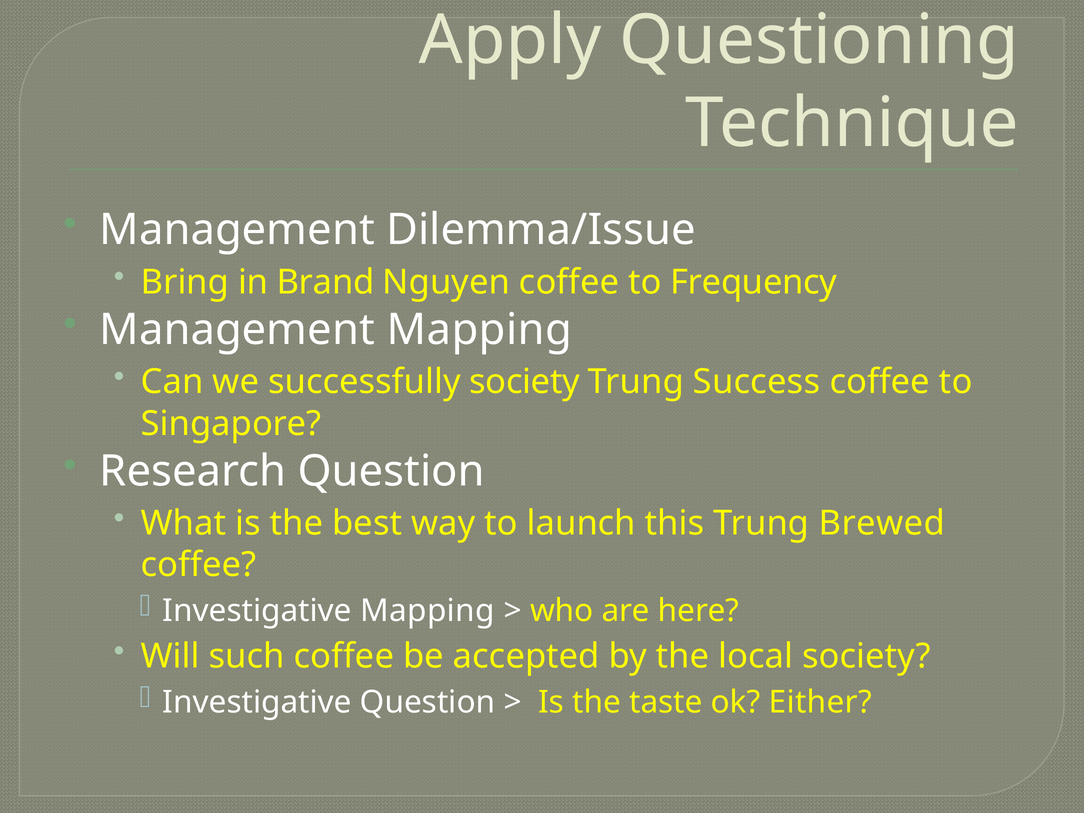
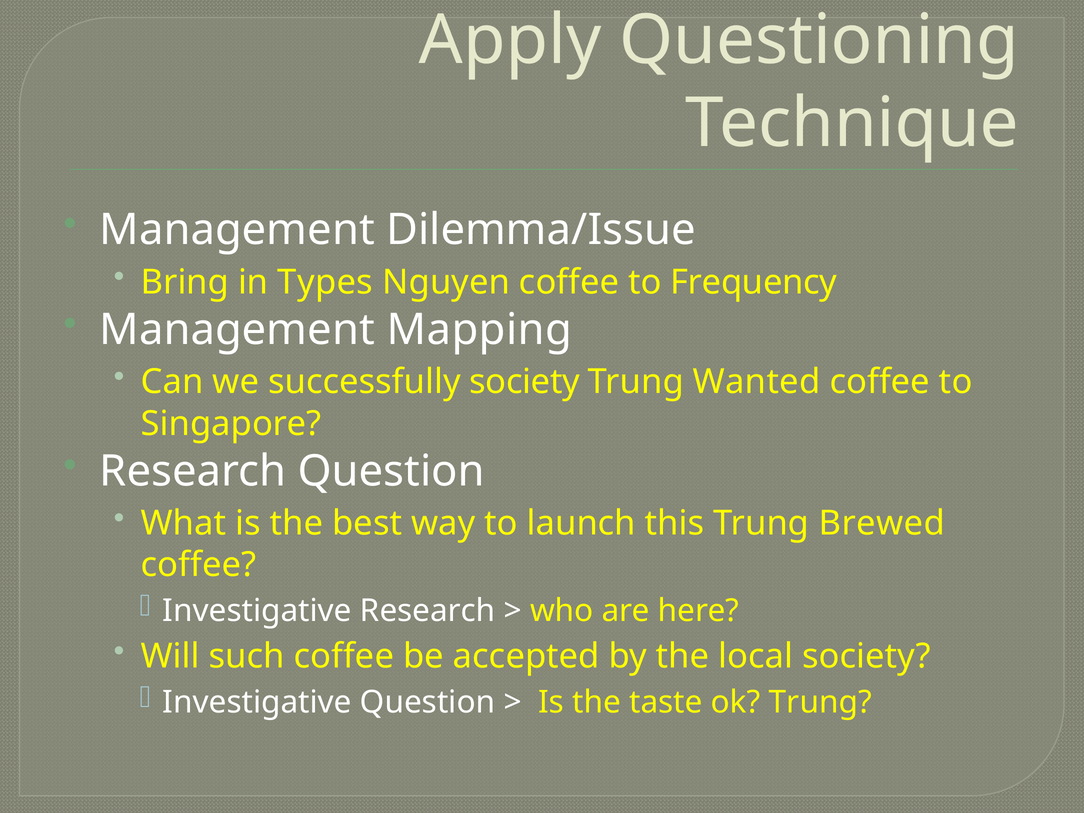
Brand: Brand -> Types (325, 282)
Success: Success -> Wanted (757, 382)
Investigative Mapping: Mapping -> Research (428, 611)
ok Either: Either -> Trung (820, 702)
